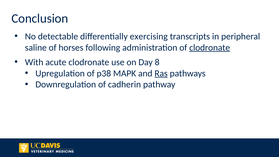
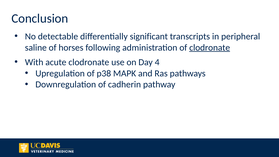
exercising: exercising -> significant (149, 36)
8: 8 -> 4 (157, 62)
Ras underline: present -> none (161, 73)
